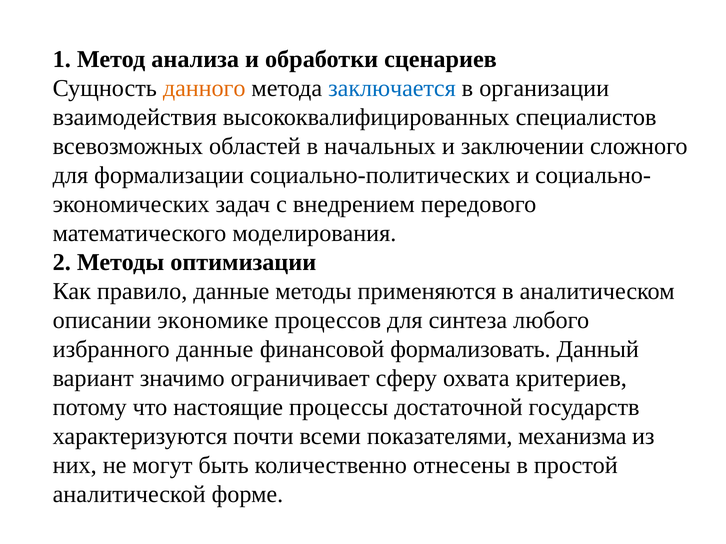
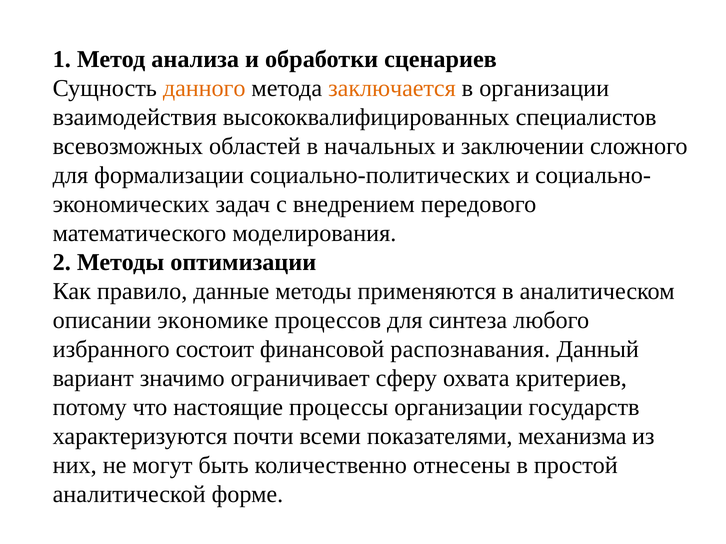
заключается colour: blue -> orange (392, 88)
избранного данные: данные -> состоит (215, 350)
формализовать: формализовать -> распознавания (470, 350)
процессы достаточной: достаточной -> организации (459, 408)
